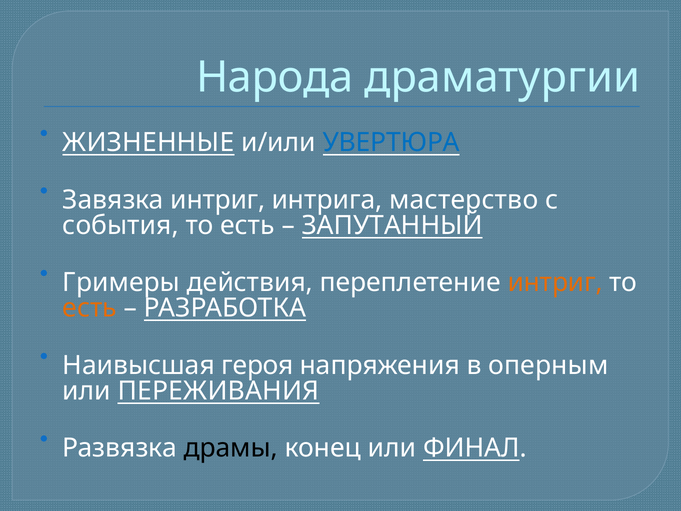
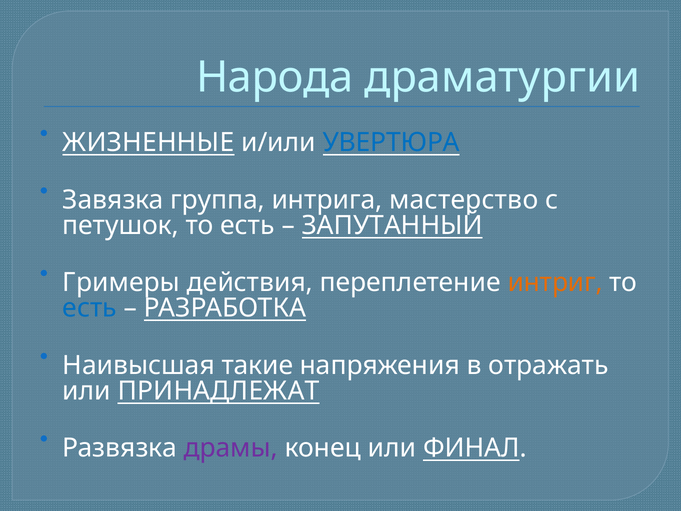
Завязка интриг: интриг -> группа (218, 200)
события: события -> петушок (121, 225)
есть colour: orange -> blue (90, 308)
героя: героя -> такие (257, 365)
оперным: оперным -> отражать (549, 365)
ПЕРЕЖИВАНИЯ: ПЕРЕЖИВАНИЯ -> ПРИНАДЛЕЖАТ (218, 391)
драмы colour: black -> purple (231, 448)
